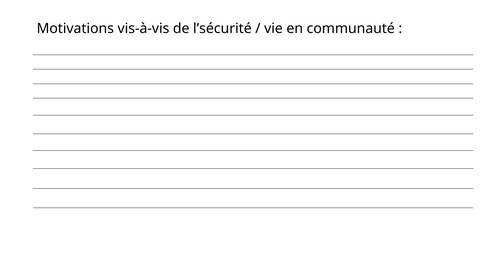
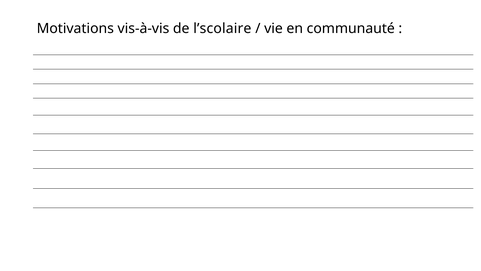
l’sécurité: l’sécurité -> l’scolaire (222, 29)
